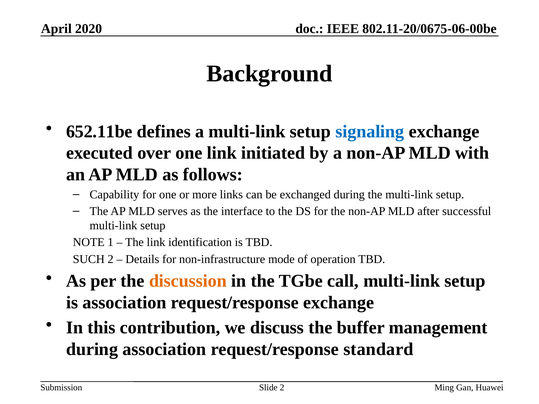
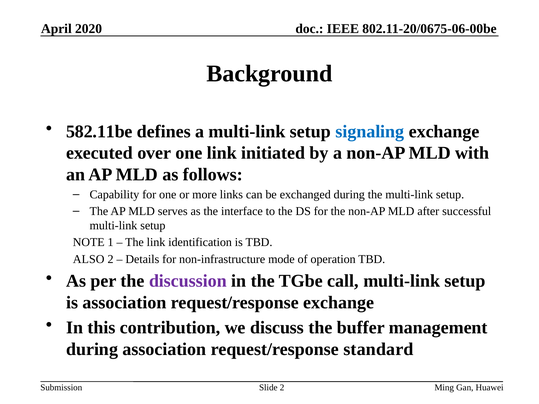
652.11be: 652.11be -> 582.11be (99, 132)
SUCH: SUCH -> ALSO (89, 259)
discussion colour: orange -> purple (188, 281)
